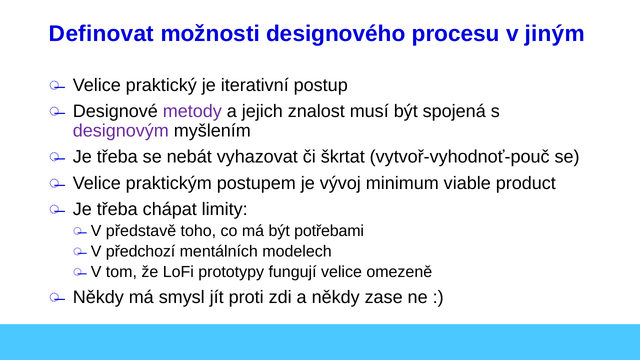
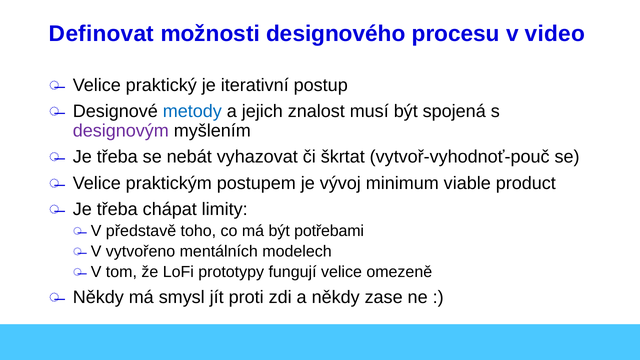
jiným: jiným -> video (555, 34)
metody colour: purple -> blue (192, 111)
předchozí: předchozí -> vytvořeno (141, 252)
